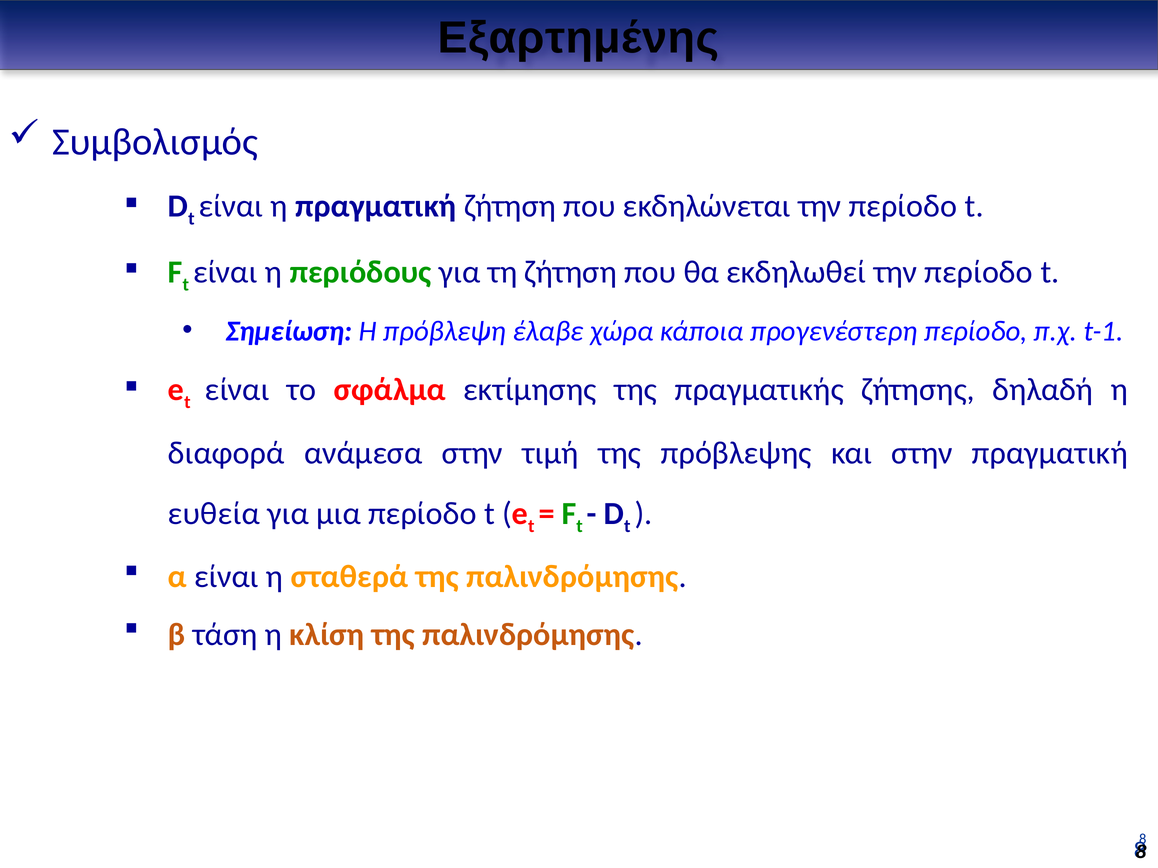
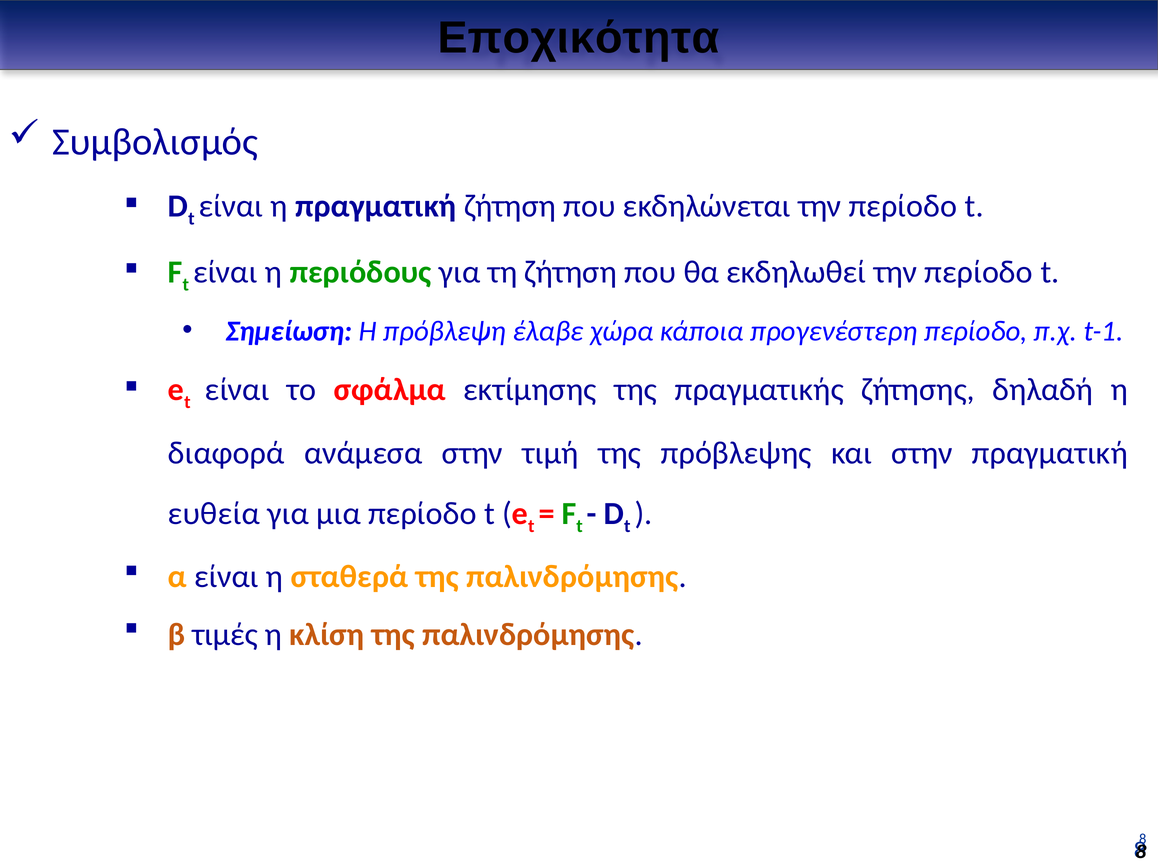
Εξαρτημένης: Εξαρτημένης -> Εποχικότητα (578, 38)
τάση: τάση -> τιμές (225, 635)
